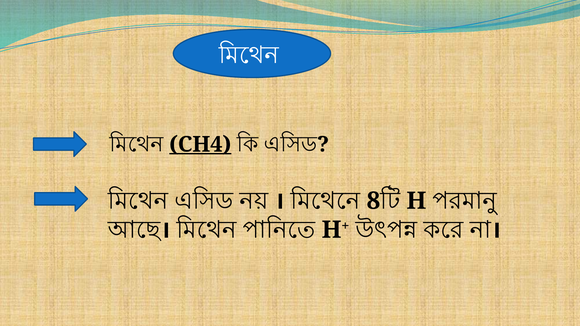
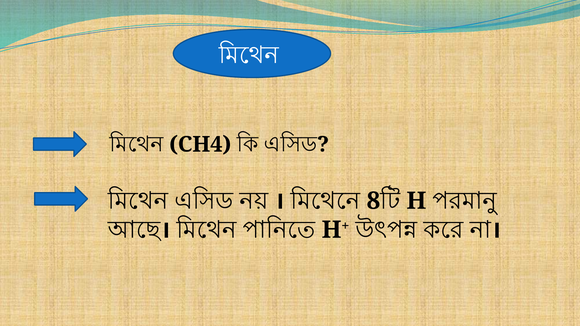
CH4 underline: present -> none (200, 145)
